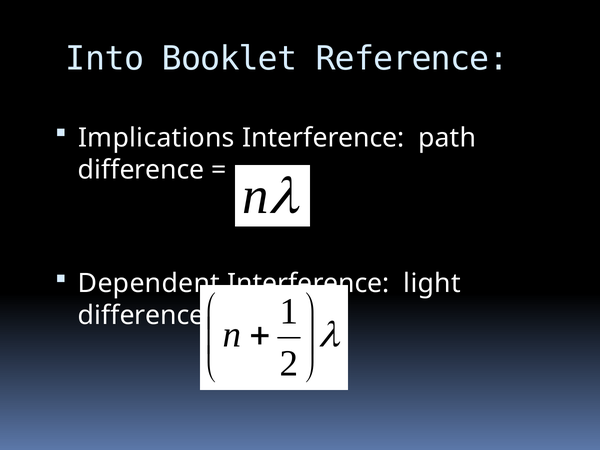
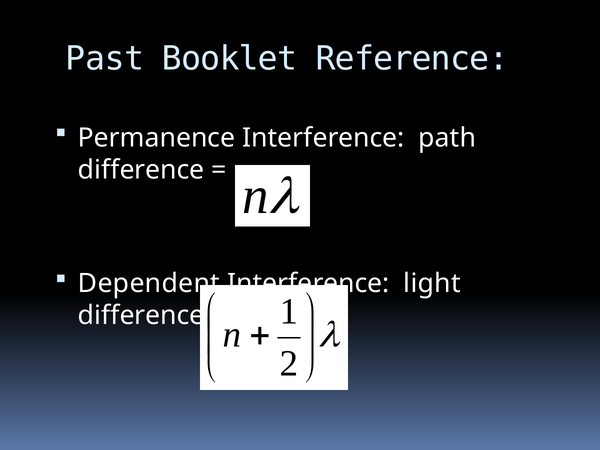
Into: Into -> Past (105, 59)
Implications: Implications -> Permanence (157, 138)
